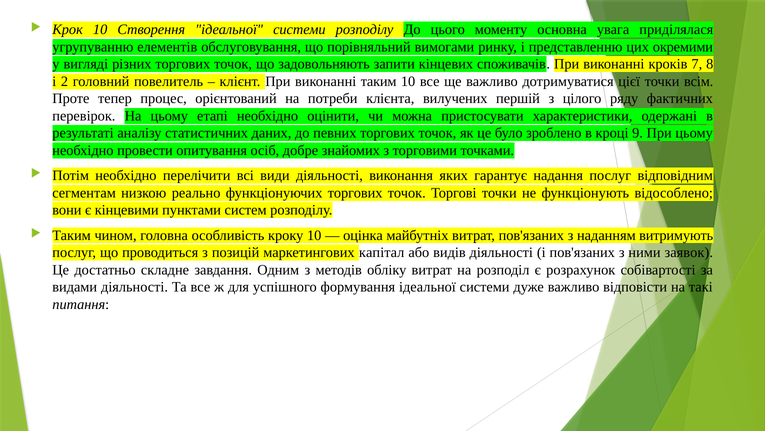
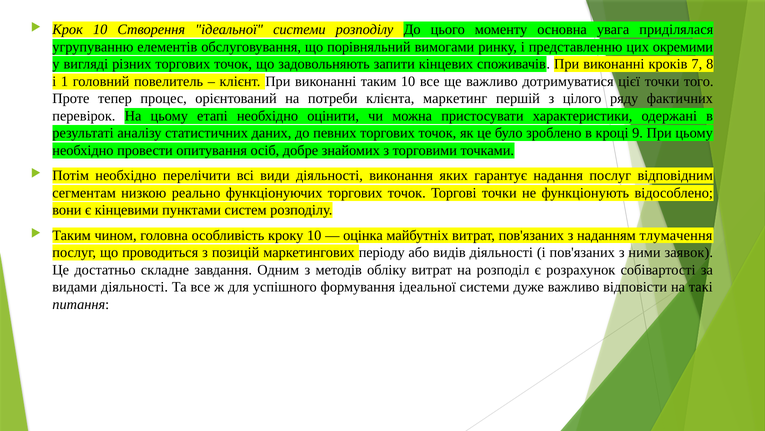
2: 2 -> 1 (65, 81)
всім: всім -> того (699, 81)
вилучених: вилучених -> маркетинг (455, 99)
витримують: витримують -> тлумачення (676, 235)
капітал: капітал -> періоду (382, 252)
